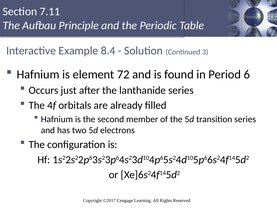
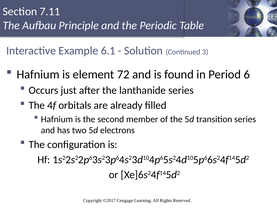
8.4: 8.4 -> 6.1 (108, 51)
